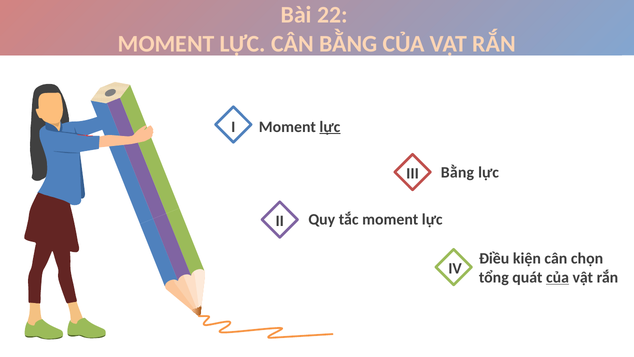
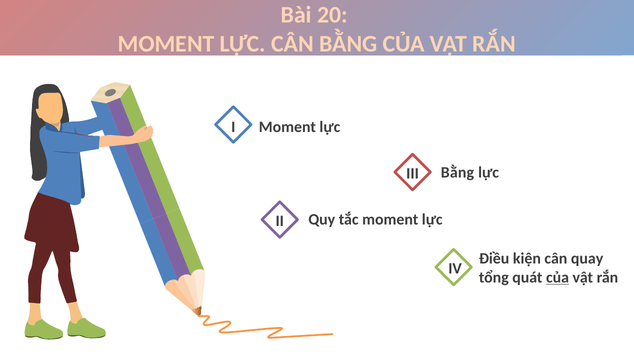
22: 22 -> 20 (332, 15)
lực underline: present -> none (330, 127)
chọn: chọn -> quay (587, 258)
